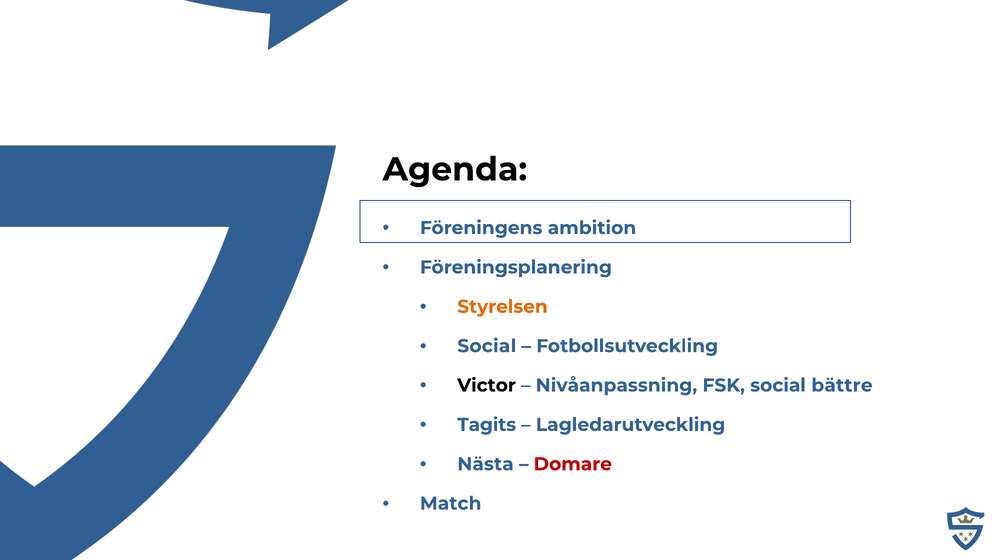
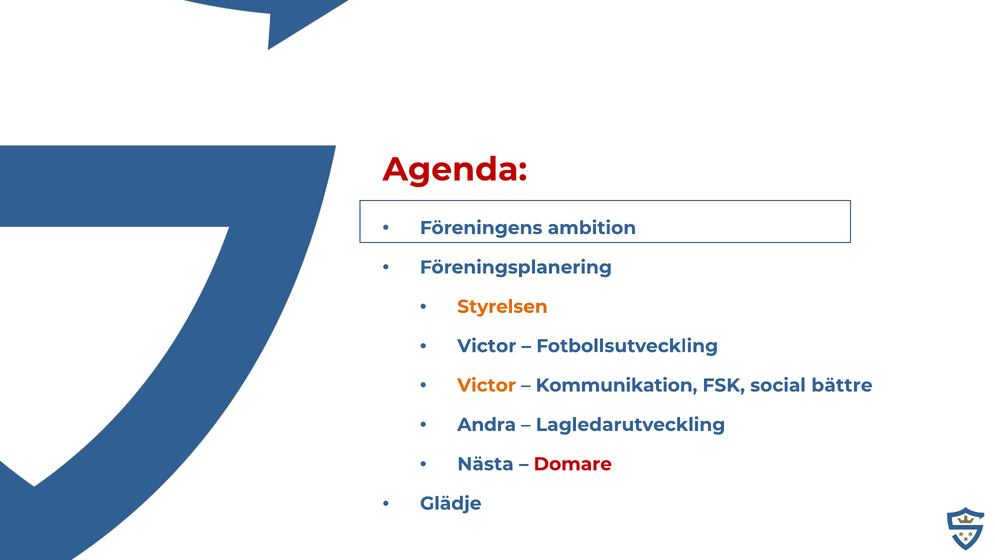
Agenda colour: black -> red (455, 169)
Social: Social -> Victor (487, 346)
Victor colour: black -> orange (487, 385)
Nivåanpassning: Nivåanpassning -> Kommunikation (617, 385)
Tagits: Tagits -> Andra (487, 425)
Match: Match -> Glädje (451, 503)
